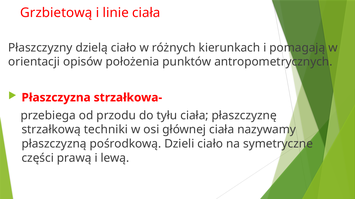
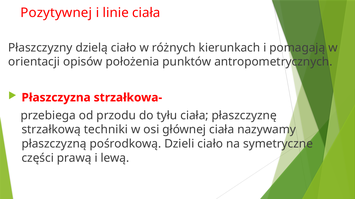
Grzbietową: Grzbietową -> Pozytywnej (56, 13)
